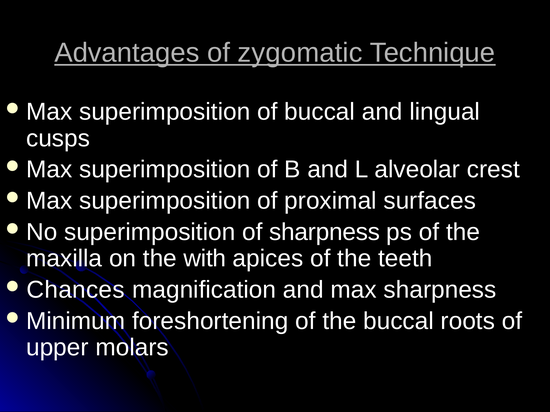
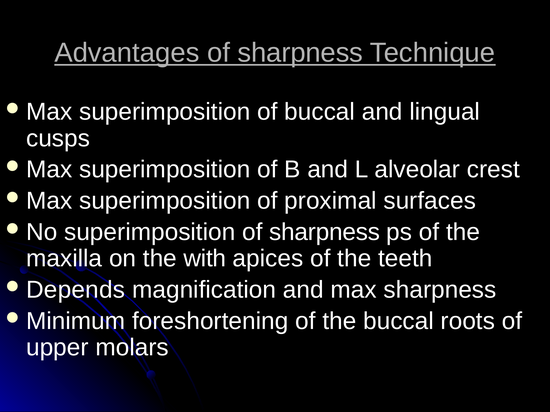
Advantages of zygomatic: zygomatic -> sharpness (300, 53)
Chances: Chances -> Depends (76, 290)
